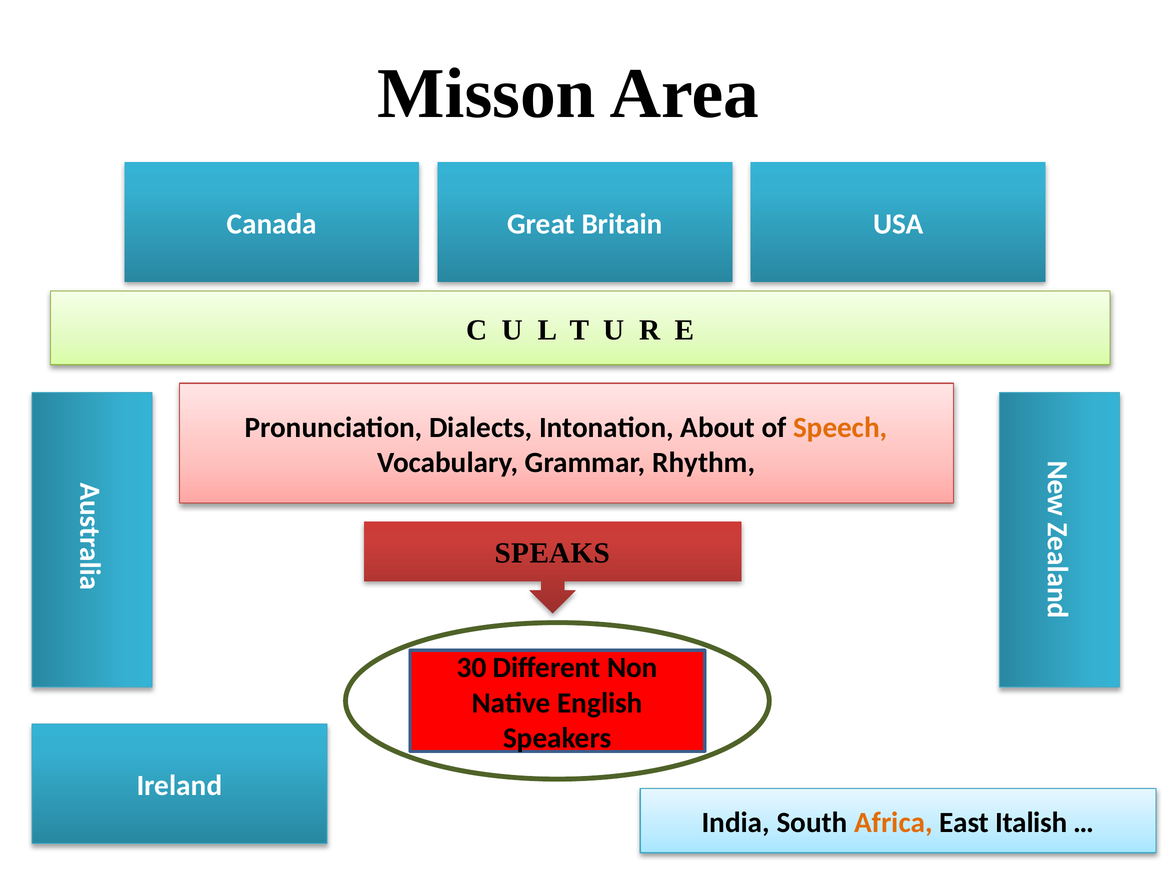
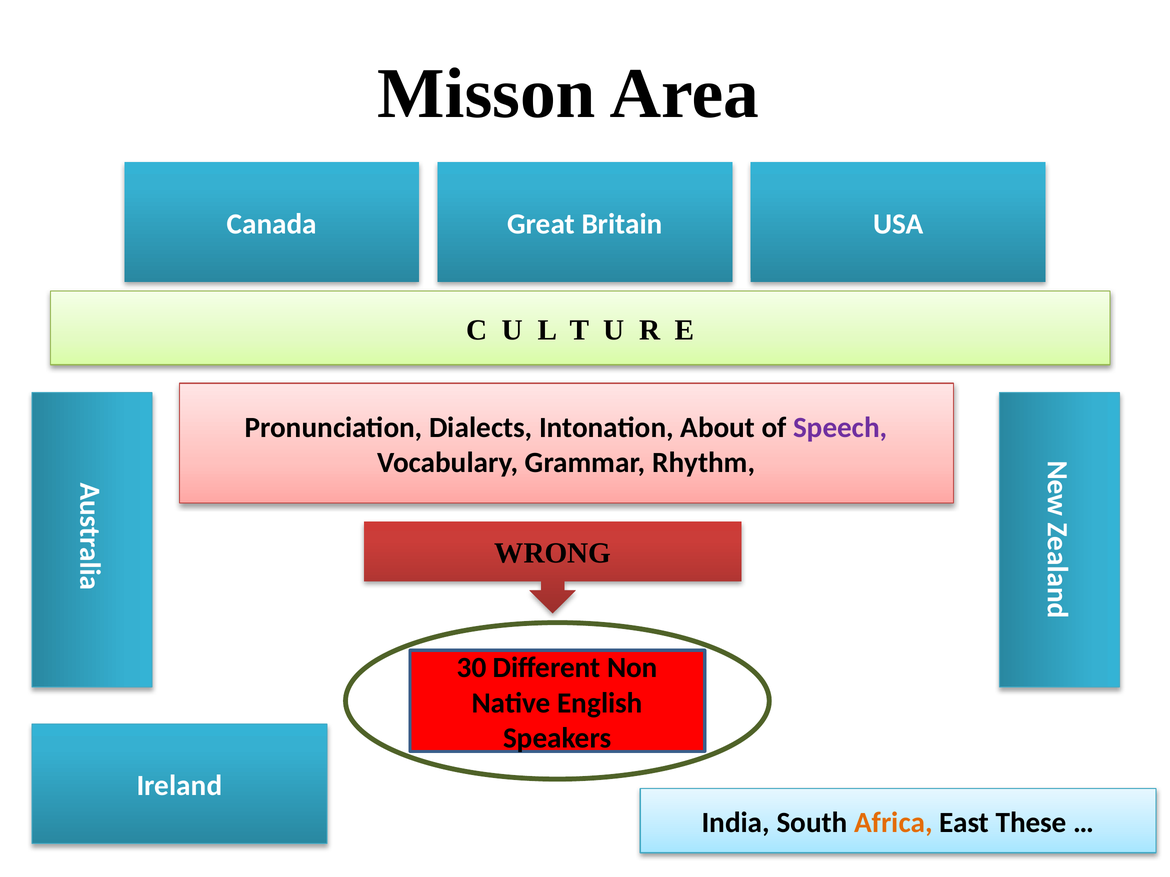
Speech colour: orange -> purple (840, 428)
SPEAKS: SPEAKS -> WRONG (553, 554)
Italish: Italish -> These (1031, 823)
